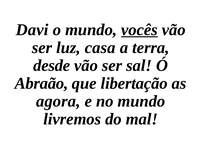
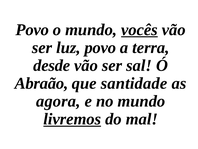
Davi: Davi -> Povo (32, 30)
luz casa: casa -> povo (100, 47)
libertação: libertação -> santidade (134, 83)
livremos underline: none -> present (72, 119)
